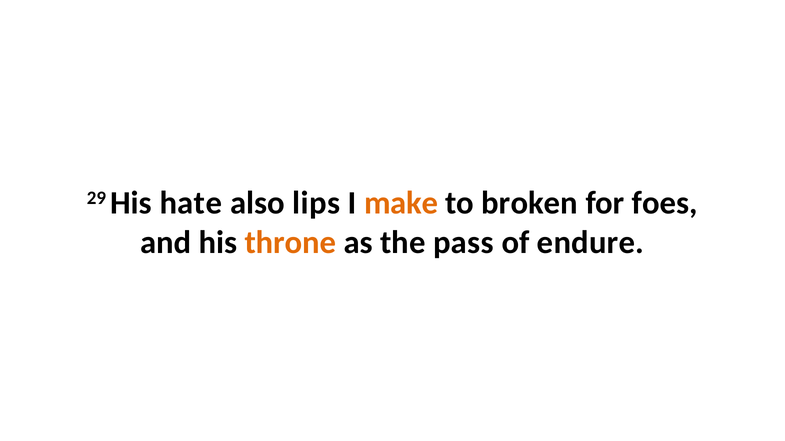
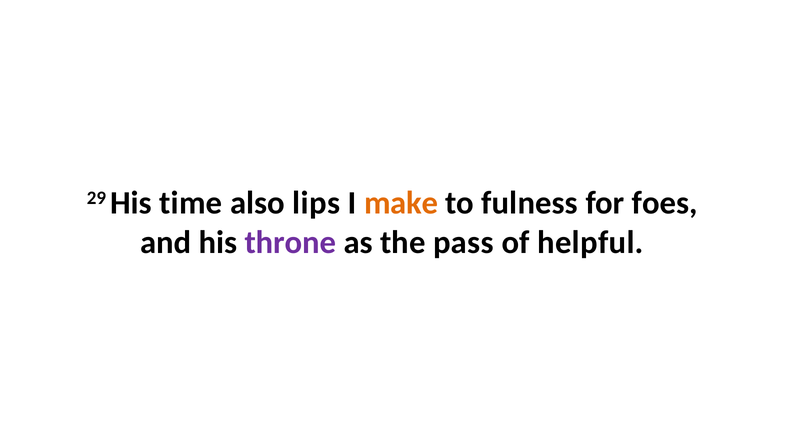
hate: hate -> time (191, 203)
broken: broken -> fulness (530, 203)
throne colour: orange -> purple (290, 243)
endure: endure -> helpful (591, 243)
